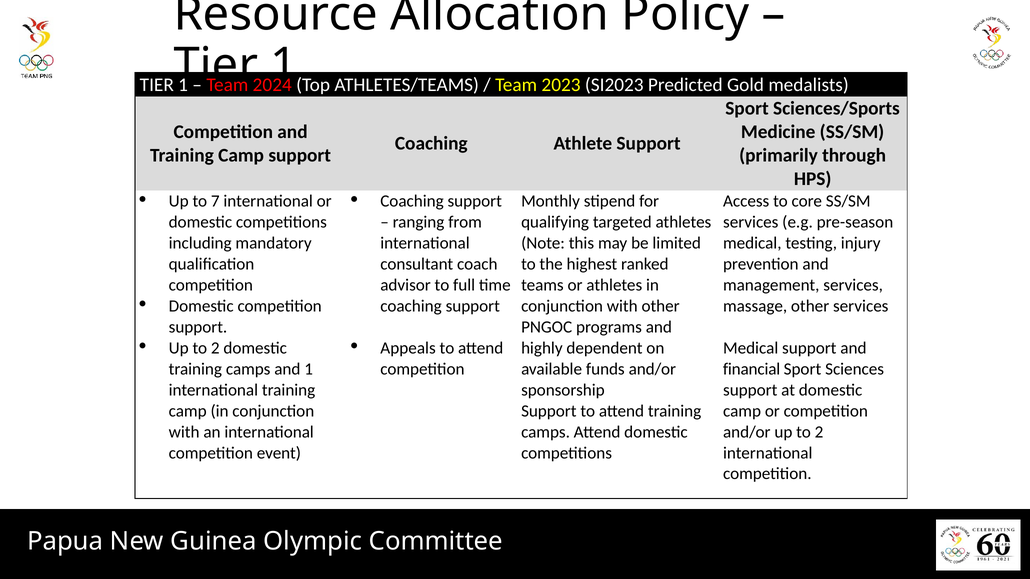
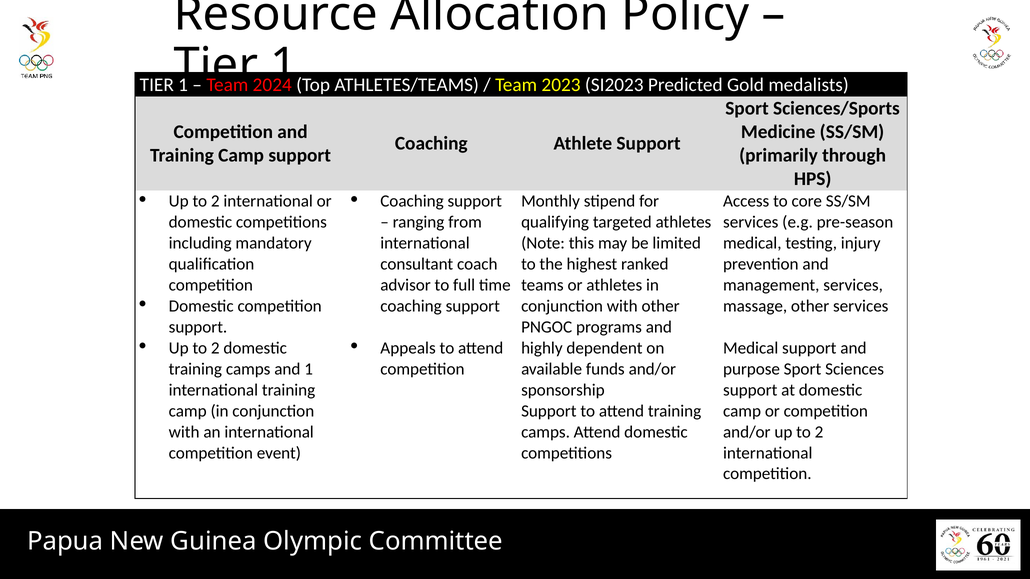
7: 7 -> 2 (215, 201)
financial: financial -> purpose (752, 369)
